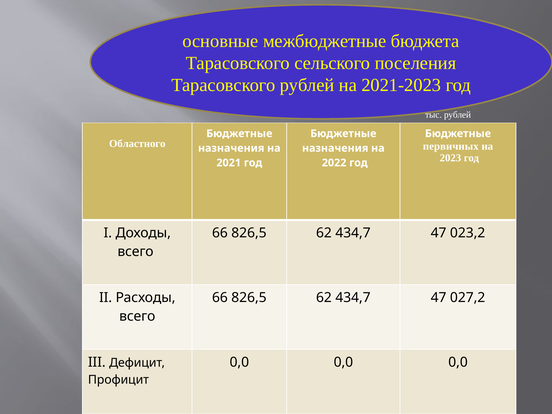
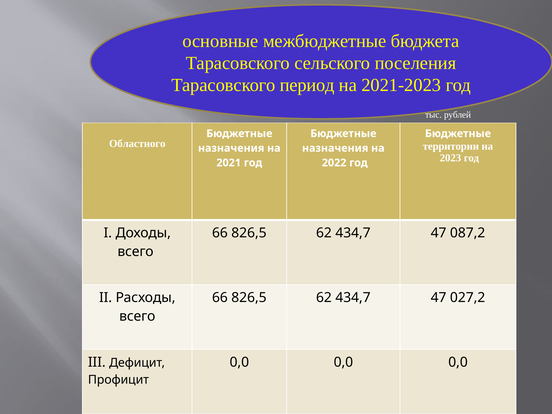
Тарасовского рублей: рублей -> период (307, 85)
первичных: первичных -> территории (451, 146)
023,2: 023,2 -> 087,2 (468, 233)
